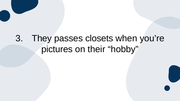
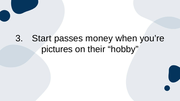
They: They -> Start (42, 38)
closets: closets -> money (99, 38)
